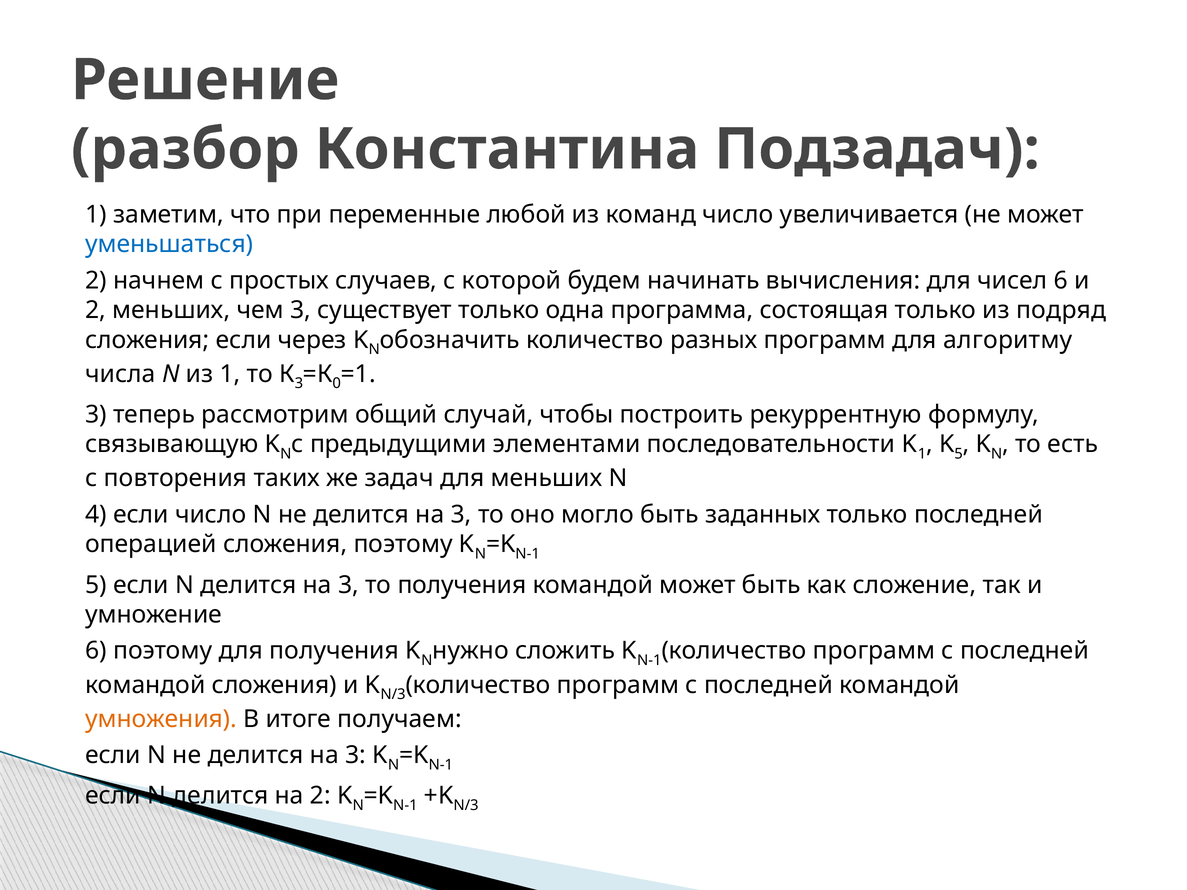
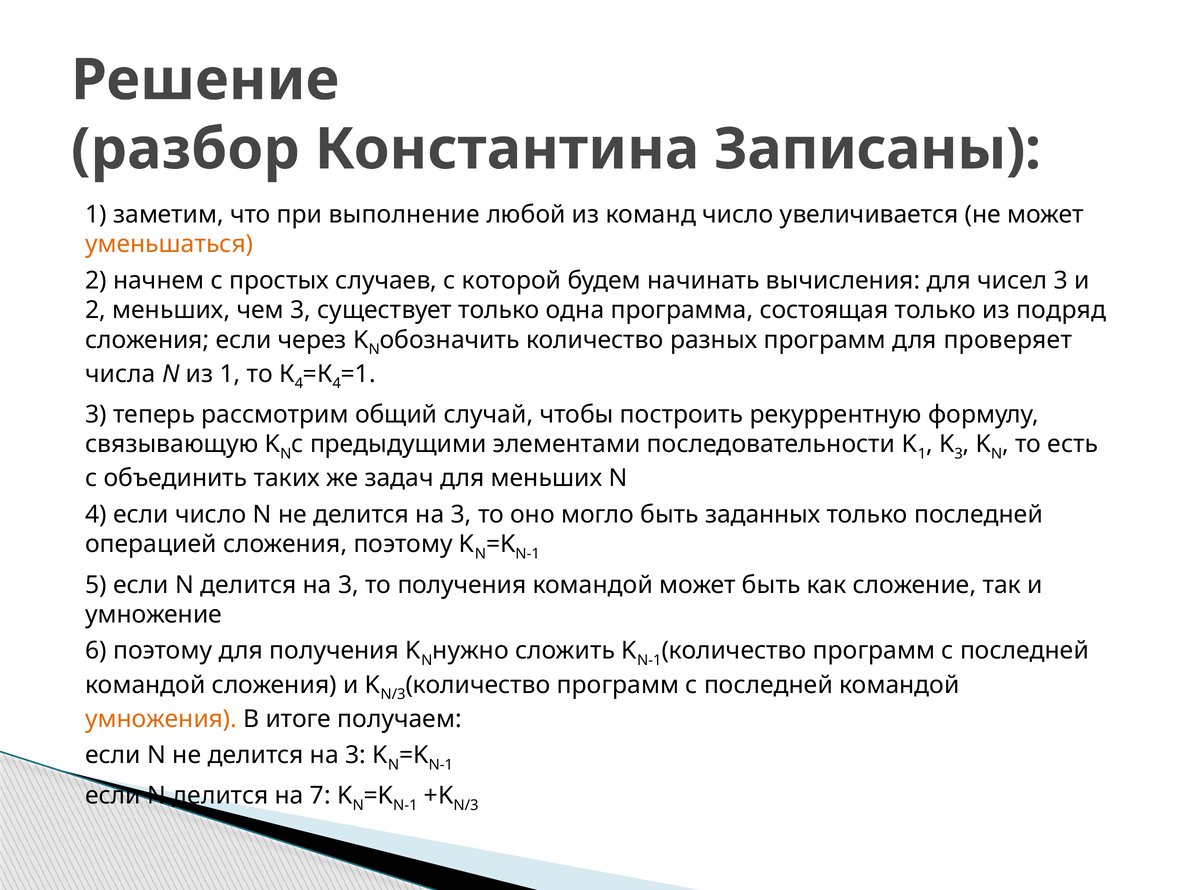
Подзадач: Подзадач -> Записаны (877, 149)
переменные: переменные -> выполнение (404, 215)
уменьшаться colour: blue -> orange (169, 244)
чисел 6: 6 -> 3 (1061, 281)
алгоритму: алгоритму -> проверяет (1008, 340)
3: 3 -> 4 (299, 384)
0: 0 -> 4 (337, 384)
5: 5 -> 3 (959, 454)
повторения: повторения -> объединить (176, 478)
на 2: 2 -> 7 (320, 796)
